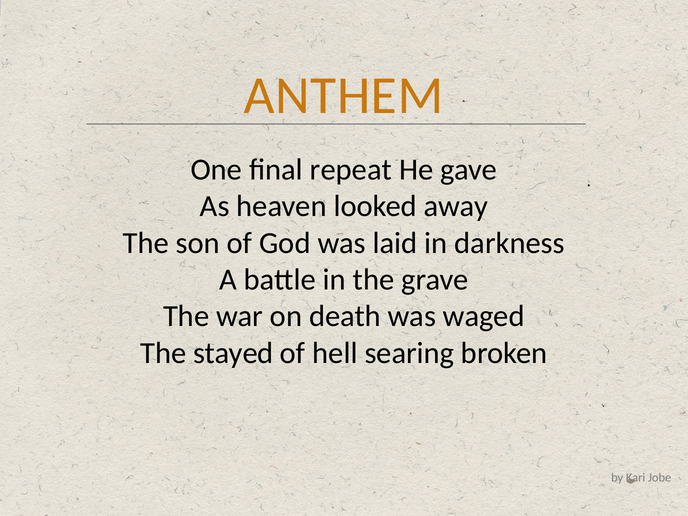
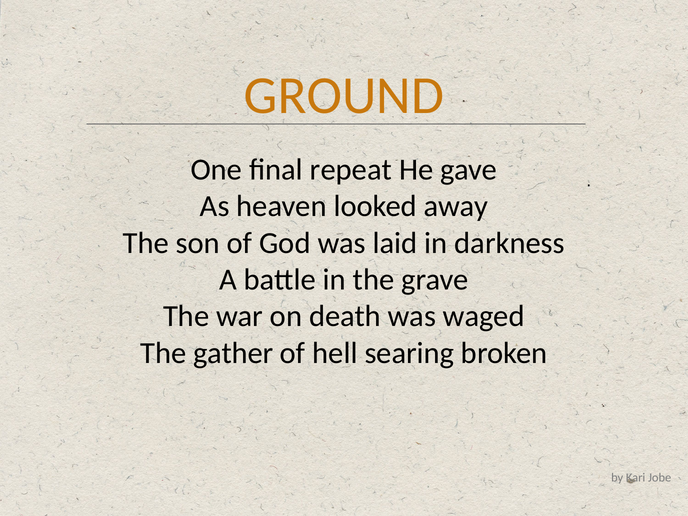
ANTHEM: ANTHEM -> GROUND (344, 95)
stayed: stayed -> gather (233, 353)
